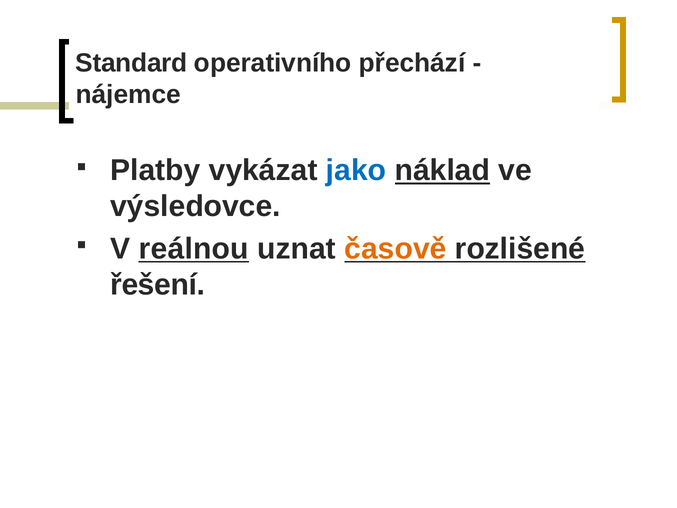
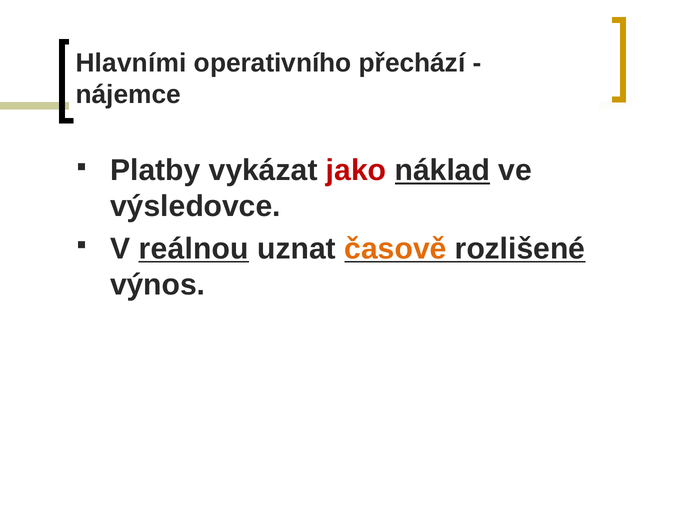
Standard: Standard -> Hlavními (131, 63)
jako colour: blue -> red (356, 170)
řešení: řešení -> výnos (158, 285)
